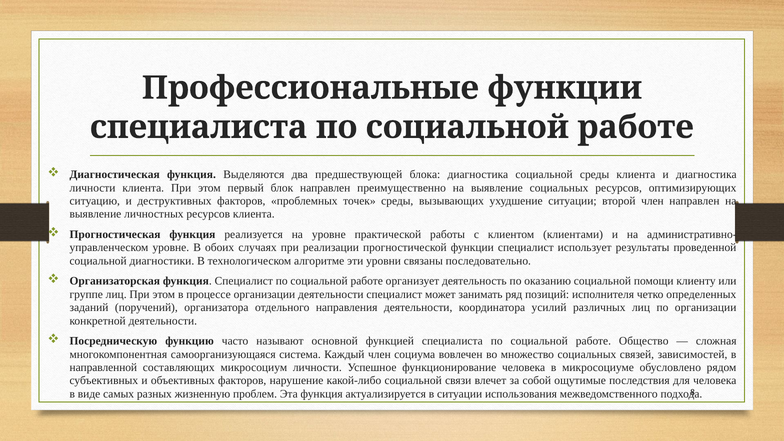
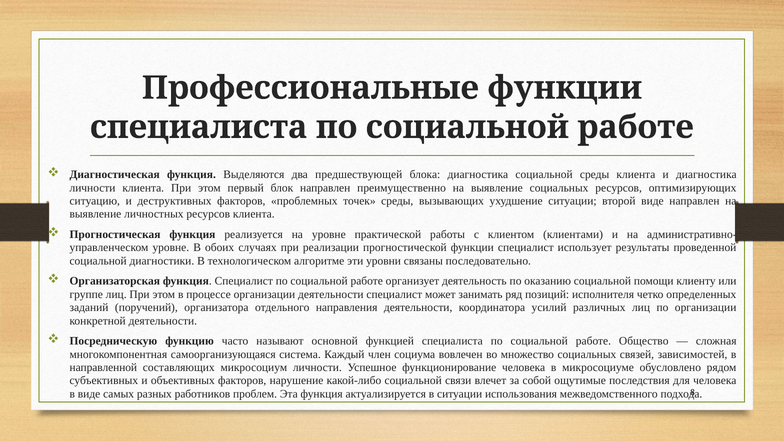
второй член: член -> виде (652, 201)
жизненную: жизненную -> работников (202, 394)
